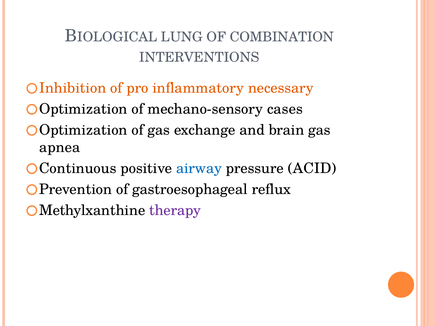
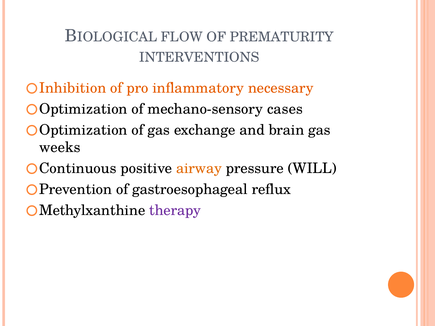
LUNG: LUNG -> FLOW (182, 37)
COMBINATION: COMBINATION -> PREMATURITY (282, 37)
apnea: apnea -> weeks (60, 147)
airway colour: blue -> orange (199, 169)
ACID: ACID -> WILL (312, 169)
